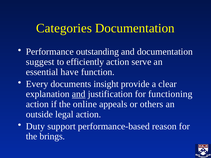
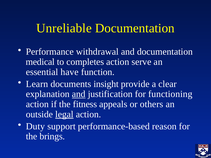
Categories: Categories -> Unreliable (64, 28)
outstanding: outstanding -> withdrawal (97, 52)
suggest: suggest -> medical (40, 62)
efficiently: efficiently -> completes (85, 62)
Every: Every -> Learn (37, 84)
online: online -> fitness (85, 104)
legal underline: none -> present (64, 114)
